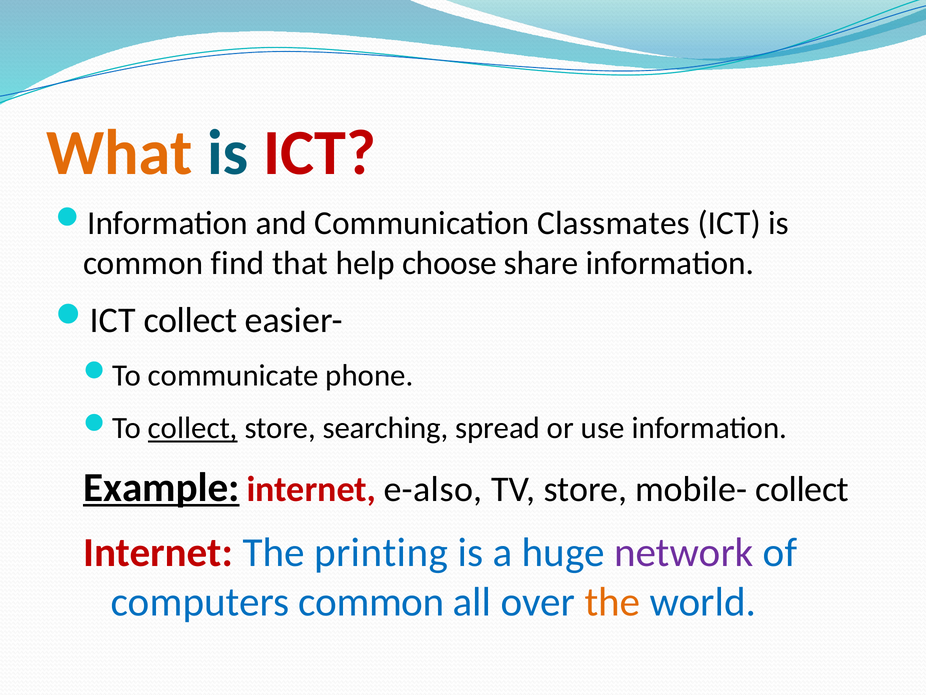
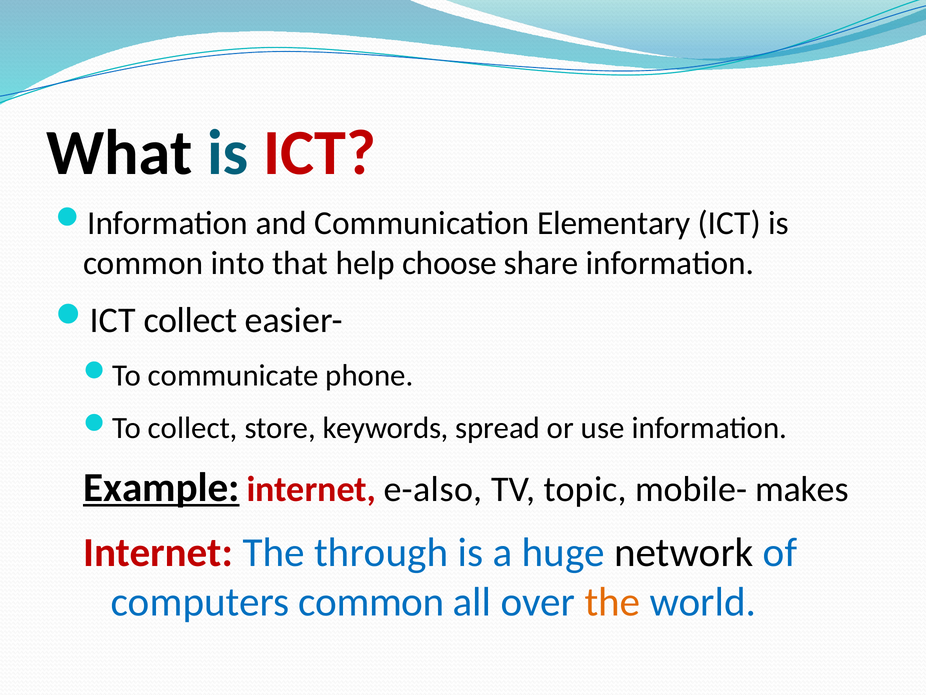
What colour: orange -> black (119, 153)
Classmates: Classmates -> Elementary (614, 223)
find: find -> into (238, 263)
collect underline: present -> none (193, 428)
searching: searching -> keywords (386, 428)
TV store: store -> topic (585, 489)
mobile- collect: collect -> makes (802, 489)
printing: printing -> through (381, 552)
network colour: purple -> black (684, 552)
